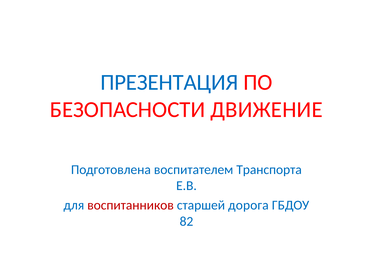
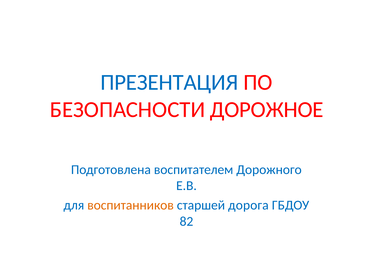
ДВИЖЕНИЕ: ДВИЖЕНИЕ -> ДОРОЖНОЕ (267, 110)
Транспорта: Транспорта -> Дорожного (269, 169)
воспитанников colour: red -> orange (131, 205)
